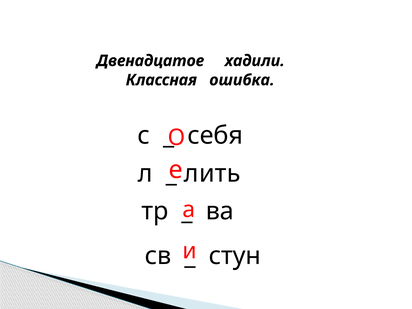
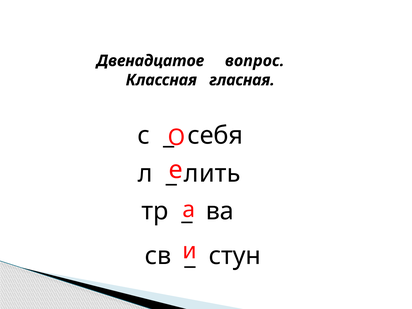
хадили: хадили -> вопрос (255, 61)
ошибка: ошибка -> гласная (242, 80)
